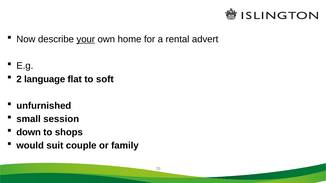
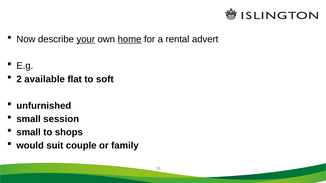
home underline: none -> present (130, 39)
language: language -> available (45, 79)
down: down -> small (29, 133)
